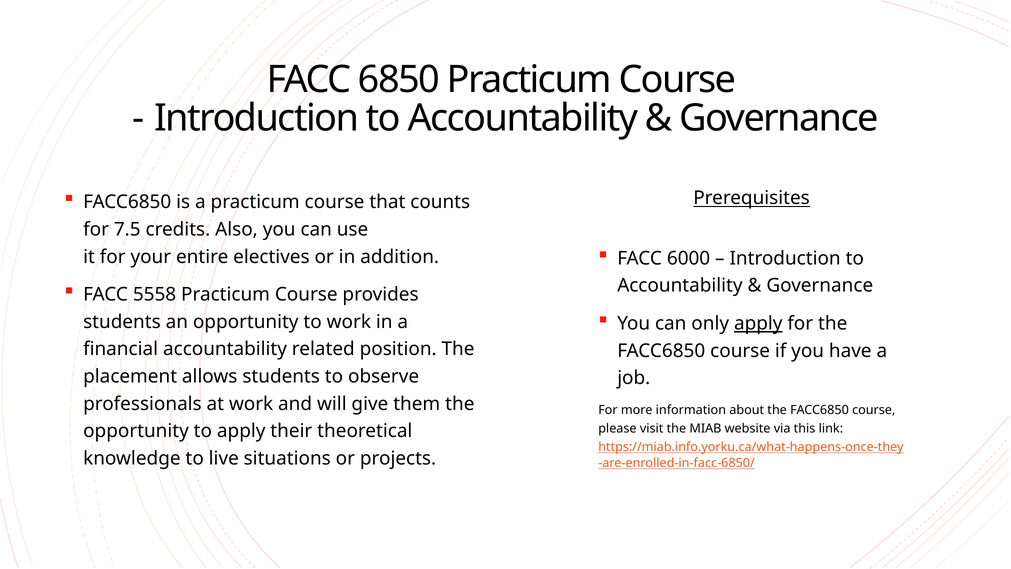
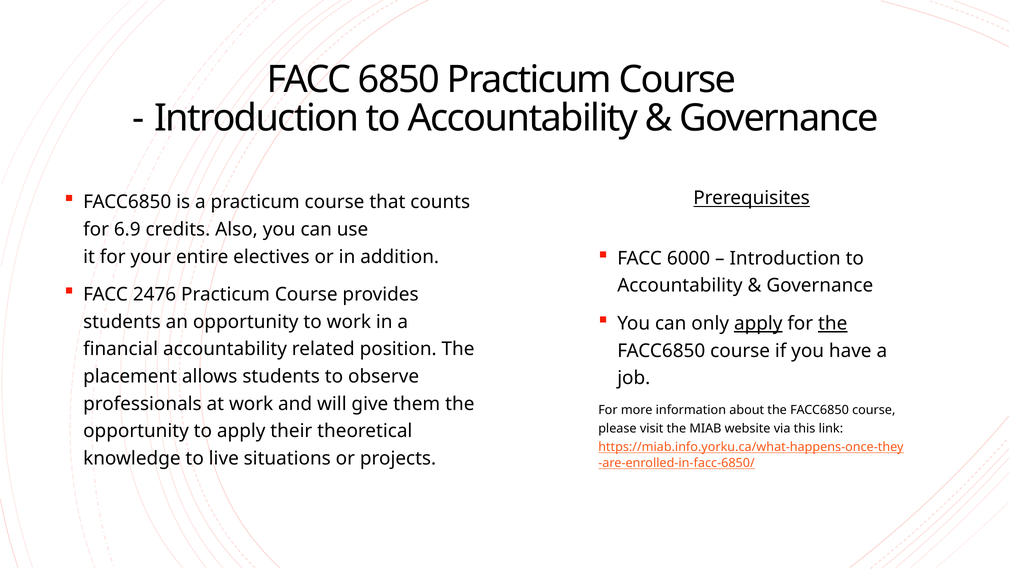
7.5: 7.5 -> 6.9 (127, 229)
5558: 5558 -> 2476 (155, 294)
the underline: none -> present (833, 323)
